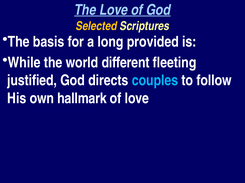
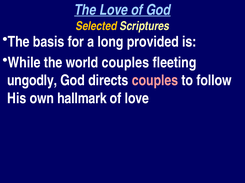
world different: different -> couples (125, 63)
justified: justified -> ungodly (32, 81)
couples colour: light blue -> pink (155, 81)
